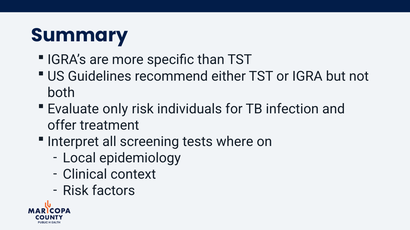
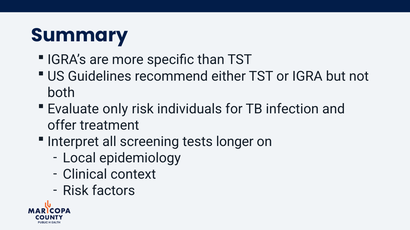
where: where -> longer (235, 142)
